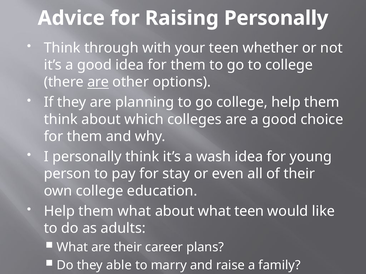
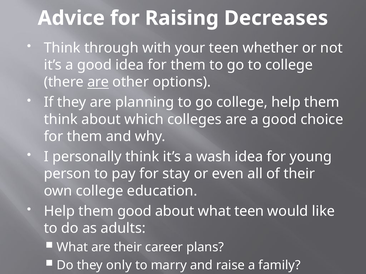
Raising Personally: Personally -> Decreases (276, 18)
them what: what -> good (134, 212)
able: able -> only (119, 266)
